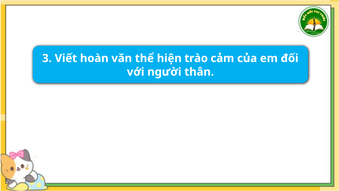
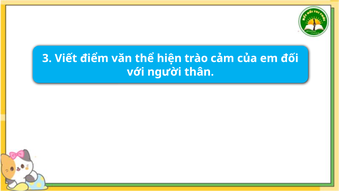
hoàn: hoàn -> điểm (94, 58)
